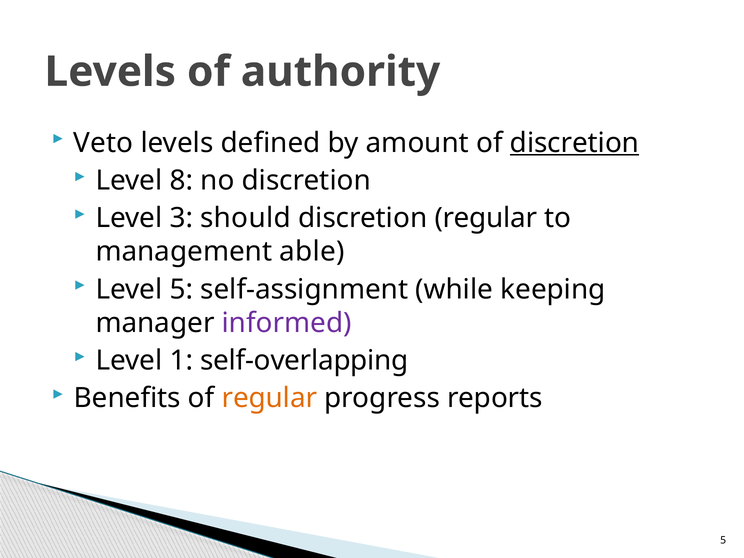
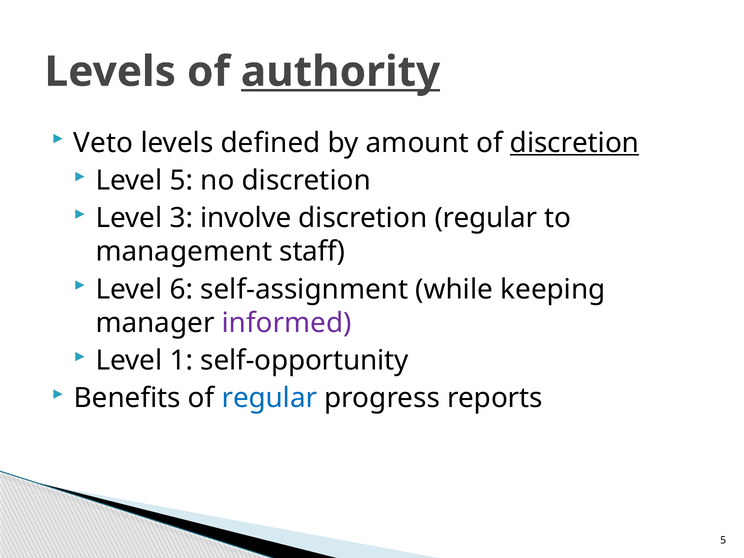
authority underline: none -> present (341, 72)
Level 8: 8 -> 5 (181, 181)
should: should -> involve (246, 218)
able: able -> staff (312, 252)
Level 5: 5 -> 6 (181, 289)
self-overlapping: self-overlapping -> self-opportunity (304, 360)
regular colour: orange -> blue (269, 398)
